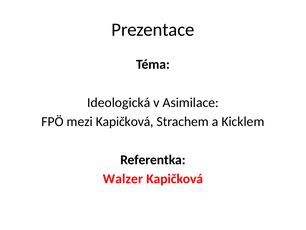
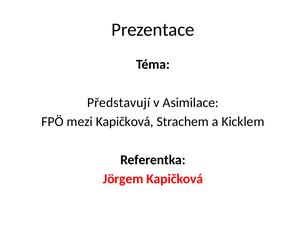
Ideologická: Ideologická -> Představují (119, 102)
Walzer: Walzer -> Jörgem (123, 178)
